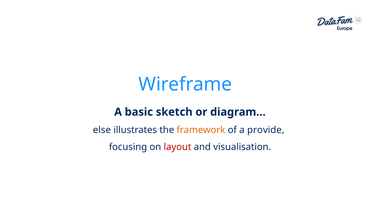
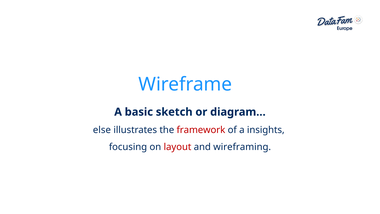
framework colour: orange -> red (201, 130)
provide: provide -> insights (266, 130)
visualisation: visualisation -> wireframing (242, 147)
